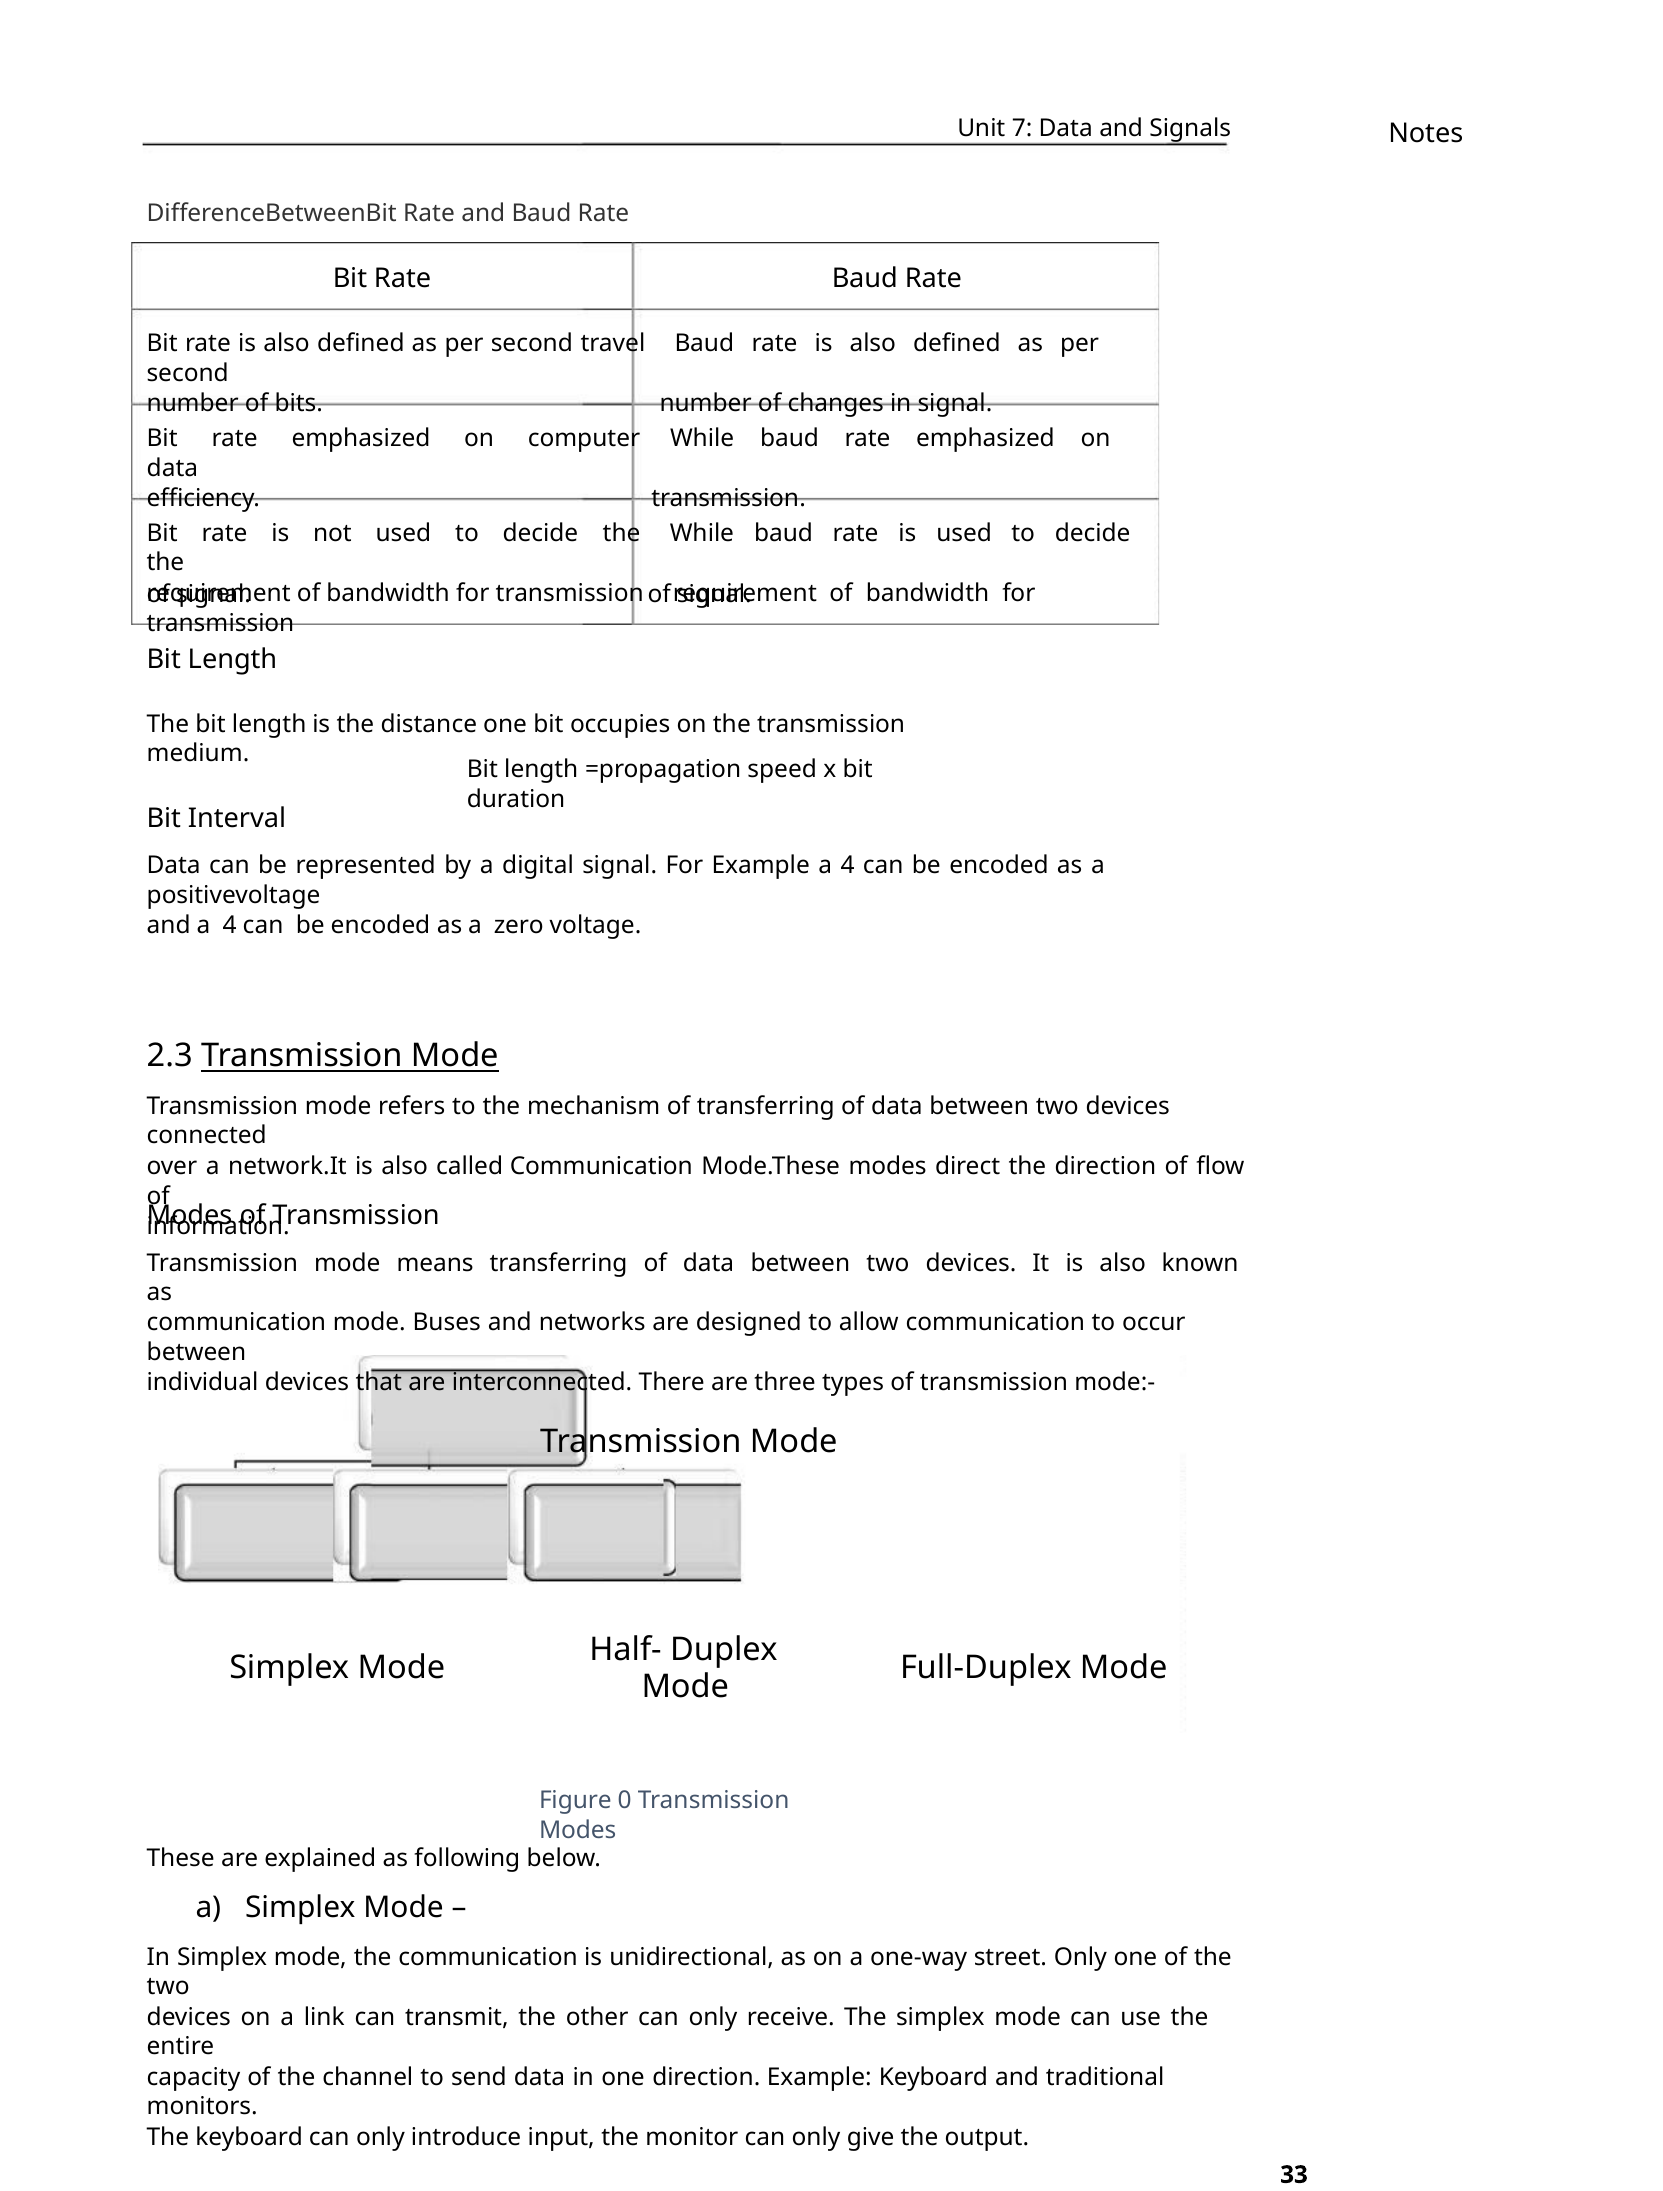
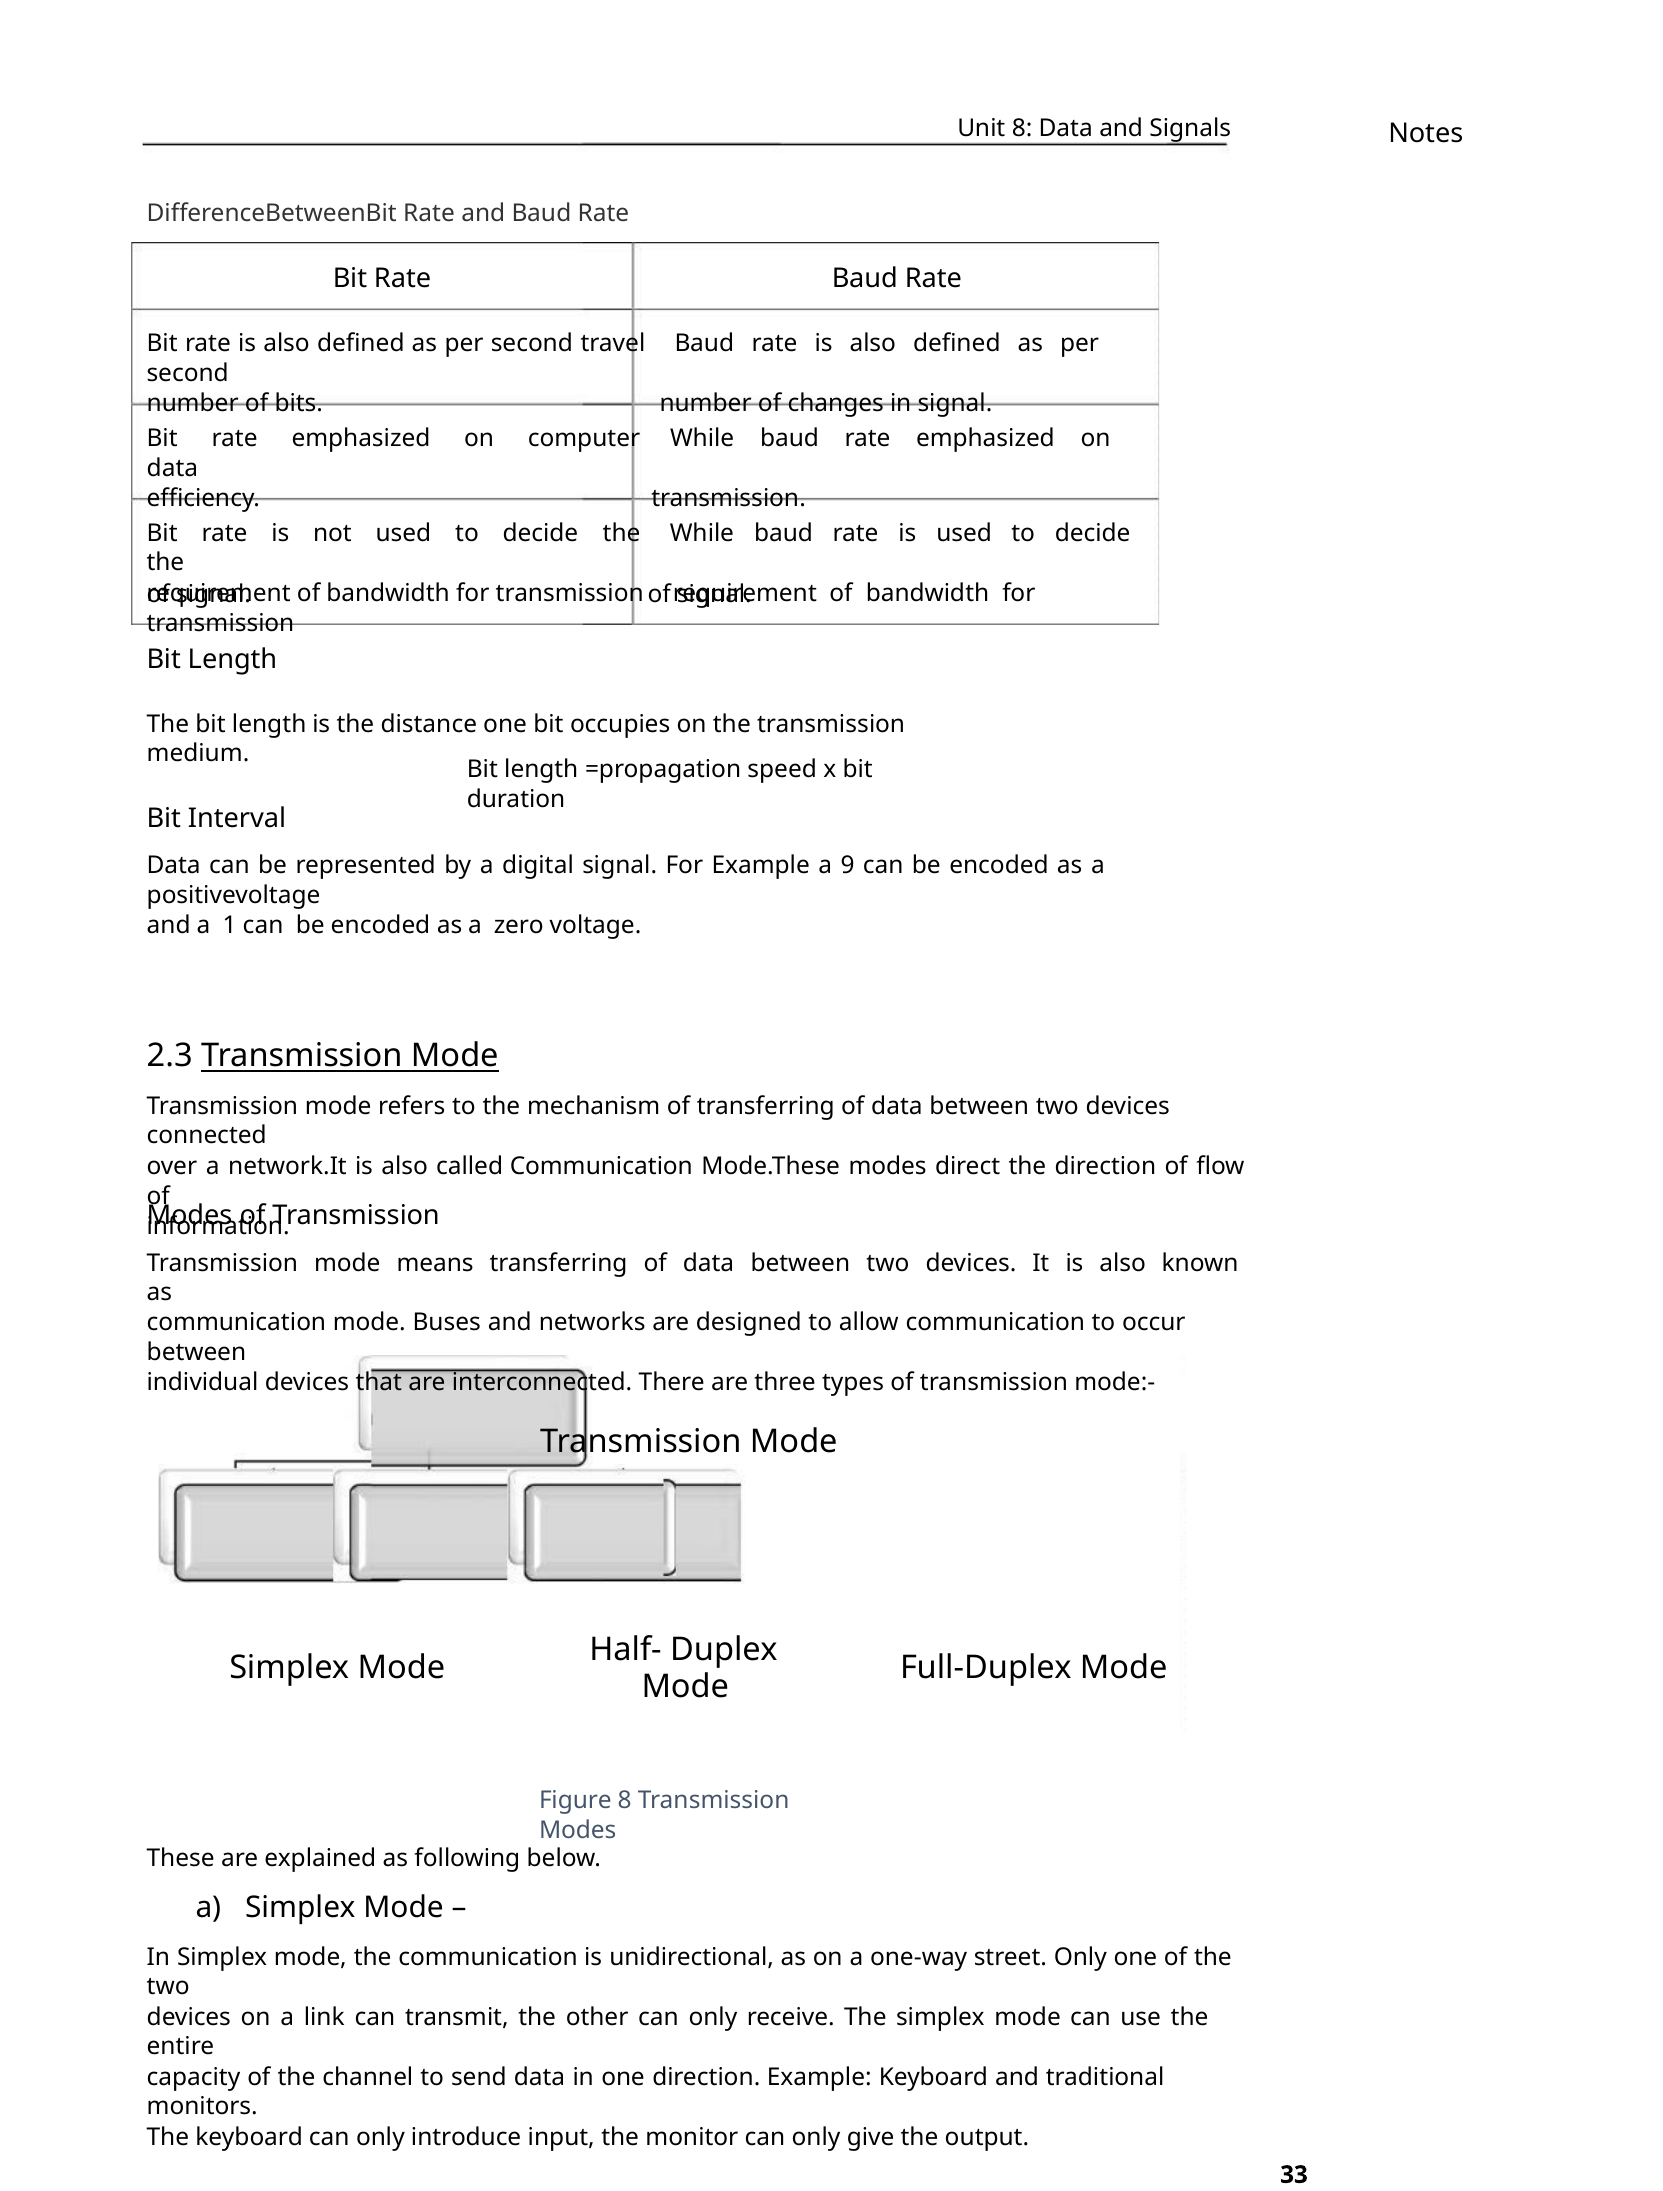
Unit 7: 7 -> 8 (1022, 129)
Example a 4: 4 -> 9 (848, 865)
and a 4: 4 -> 1 (230, 925)
Figure 0: 0 -> 8 (625, 1800)
